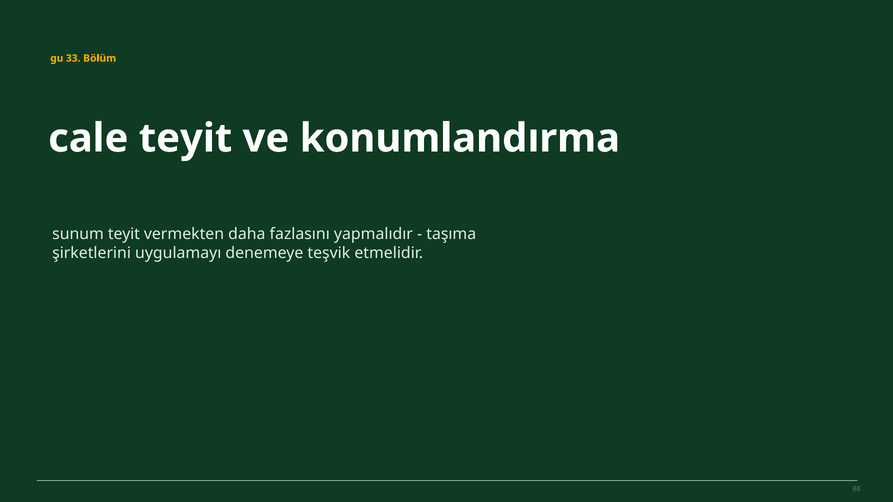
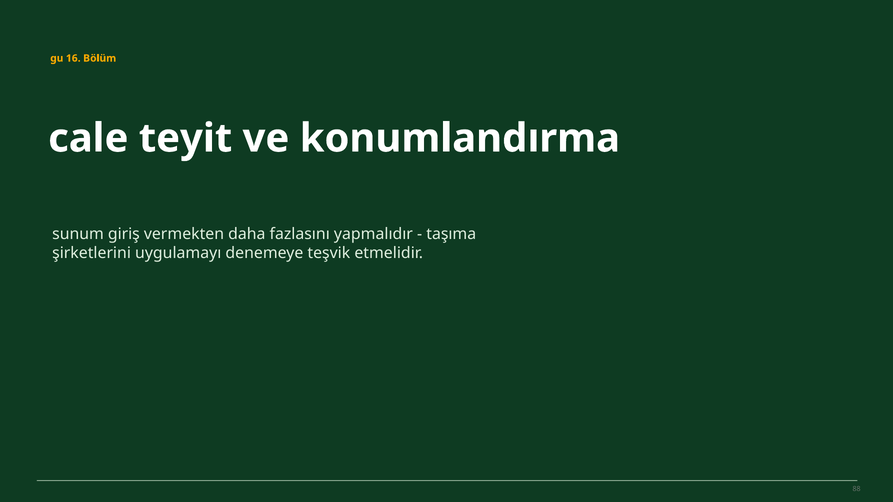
33: 33 -> 16 (73, 58)
sunum teyit: teyit -> giriş (124, 234)
